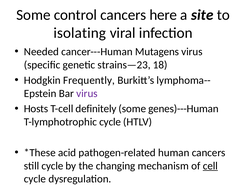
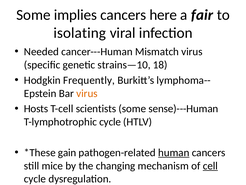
control: control -> implies (75, 15)
site: site -> fair (202, 15)
Mutagens: Mutagens -> Mismatch (157, 52)
strains—23: strains—23 -> strains—10 (124, 65)
virus colour: purple -> orange (87, 93)
definitely: definitely -> scientists (96, 108)
genes)---Human: genes)---Human -> sense)---Human (183, 108)
acid: acid -> gain (67, 152)
human underline: none -> present (174, 152)
still cycle: cycle -> mice (52, 165)
